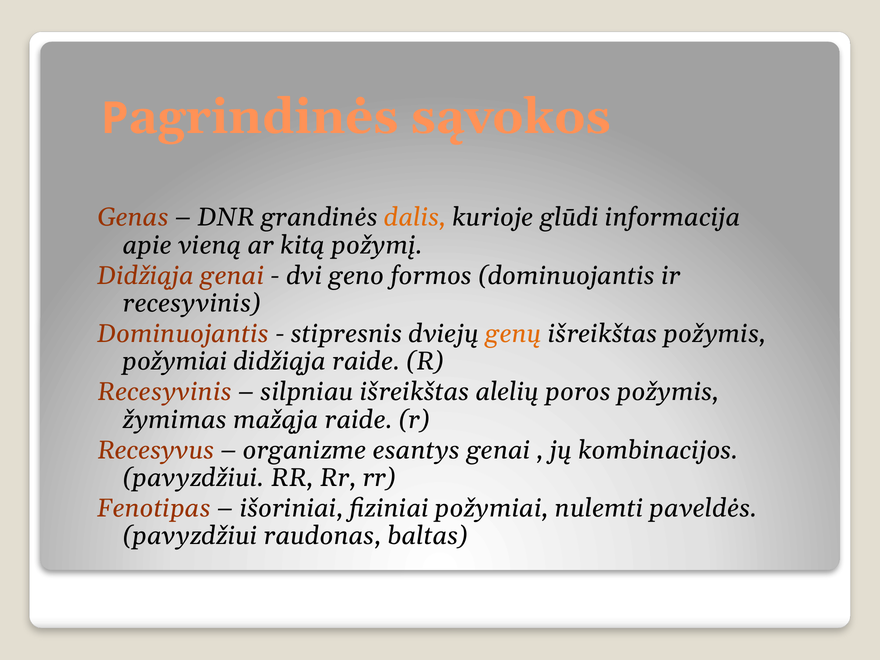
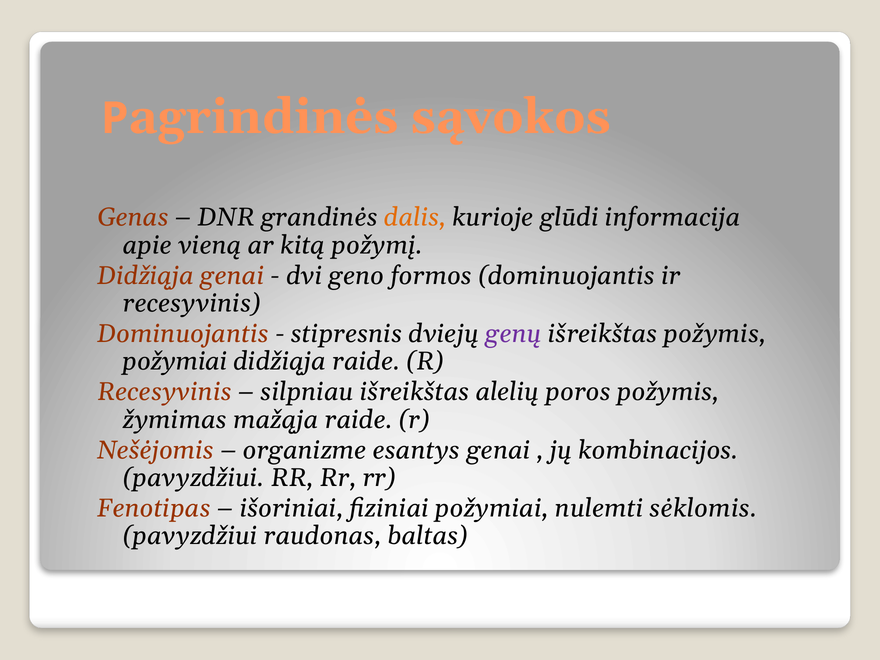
genų colour: orange -> purple (513, 334)
Recesyvus: Recesyvus -> Nešėjomis (156, 450)
paveldės: paveldės -> sėklomis (703, 508)
